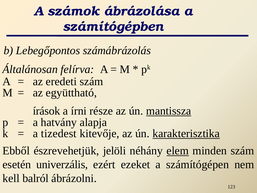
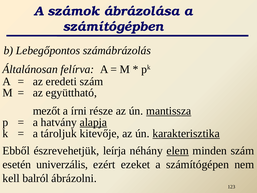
írások: írások -> mezőt (47, 111)
alapja underline: none -> present (93, 122)
tizedest: tizedest -> tároljuk (59, 133)
jelöli: jelöli -> leírja (115, 151)
